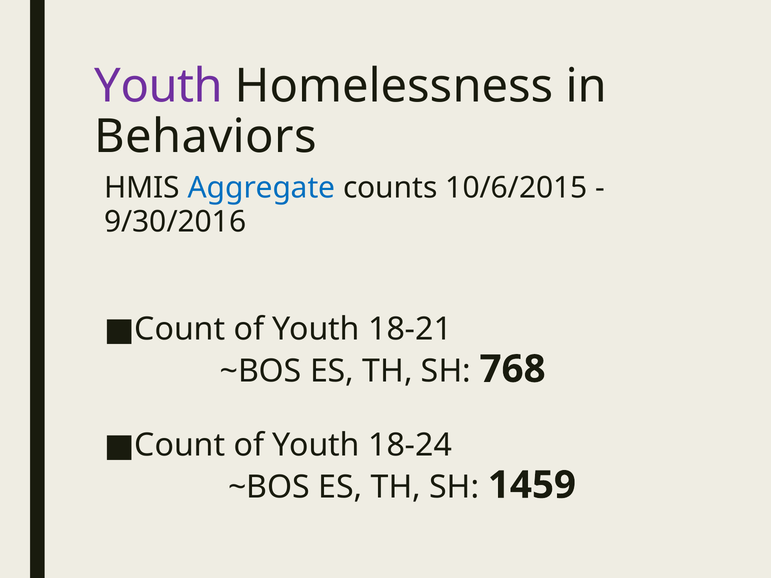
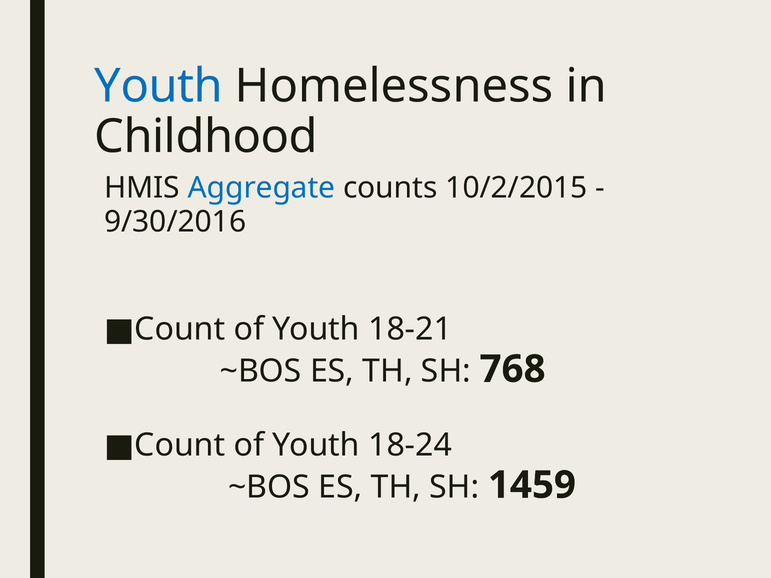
Youth colour: purple -> blue (159, 86)
Behaviors: Behaviors -> Childhood (206, 137)
10/6/2015: 10/6/2015 -> 10/2/2015 (516, 188)
